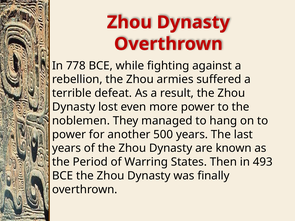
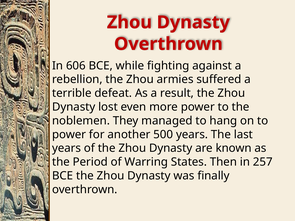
778: 778 -> 606 (76, 66)
493: 493 -> 257 (263, 162)
